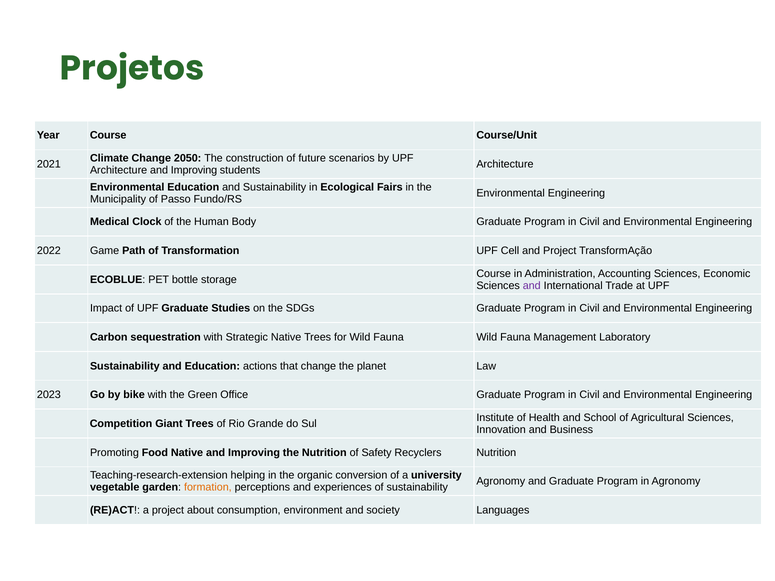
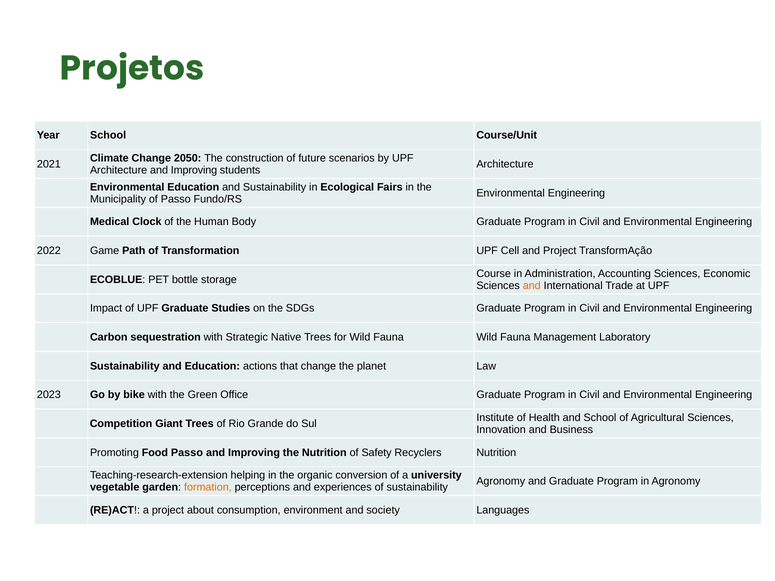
Year Course: Course -> School (108, 135)
and colour: purple -> orange (532, 286)
Food Native: Native -> Passo (187, 453)
